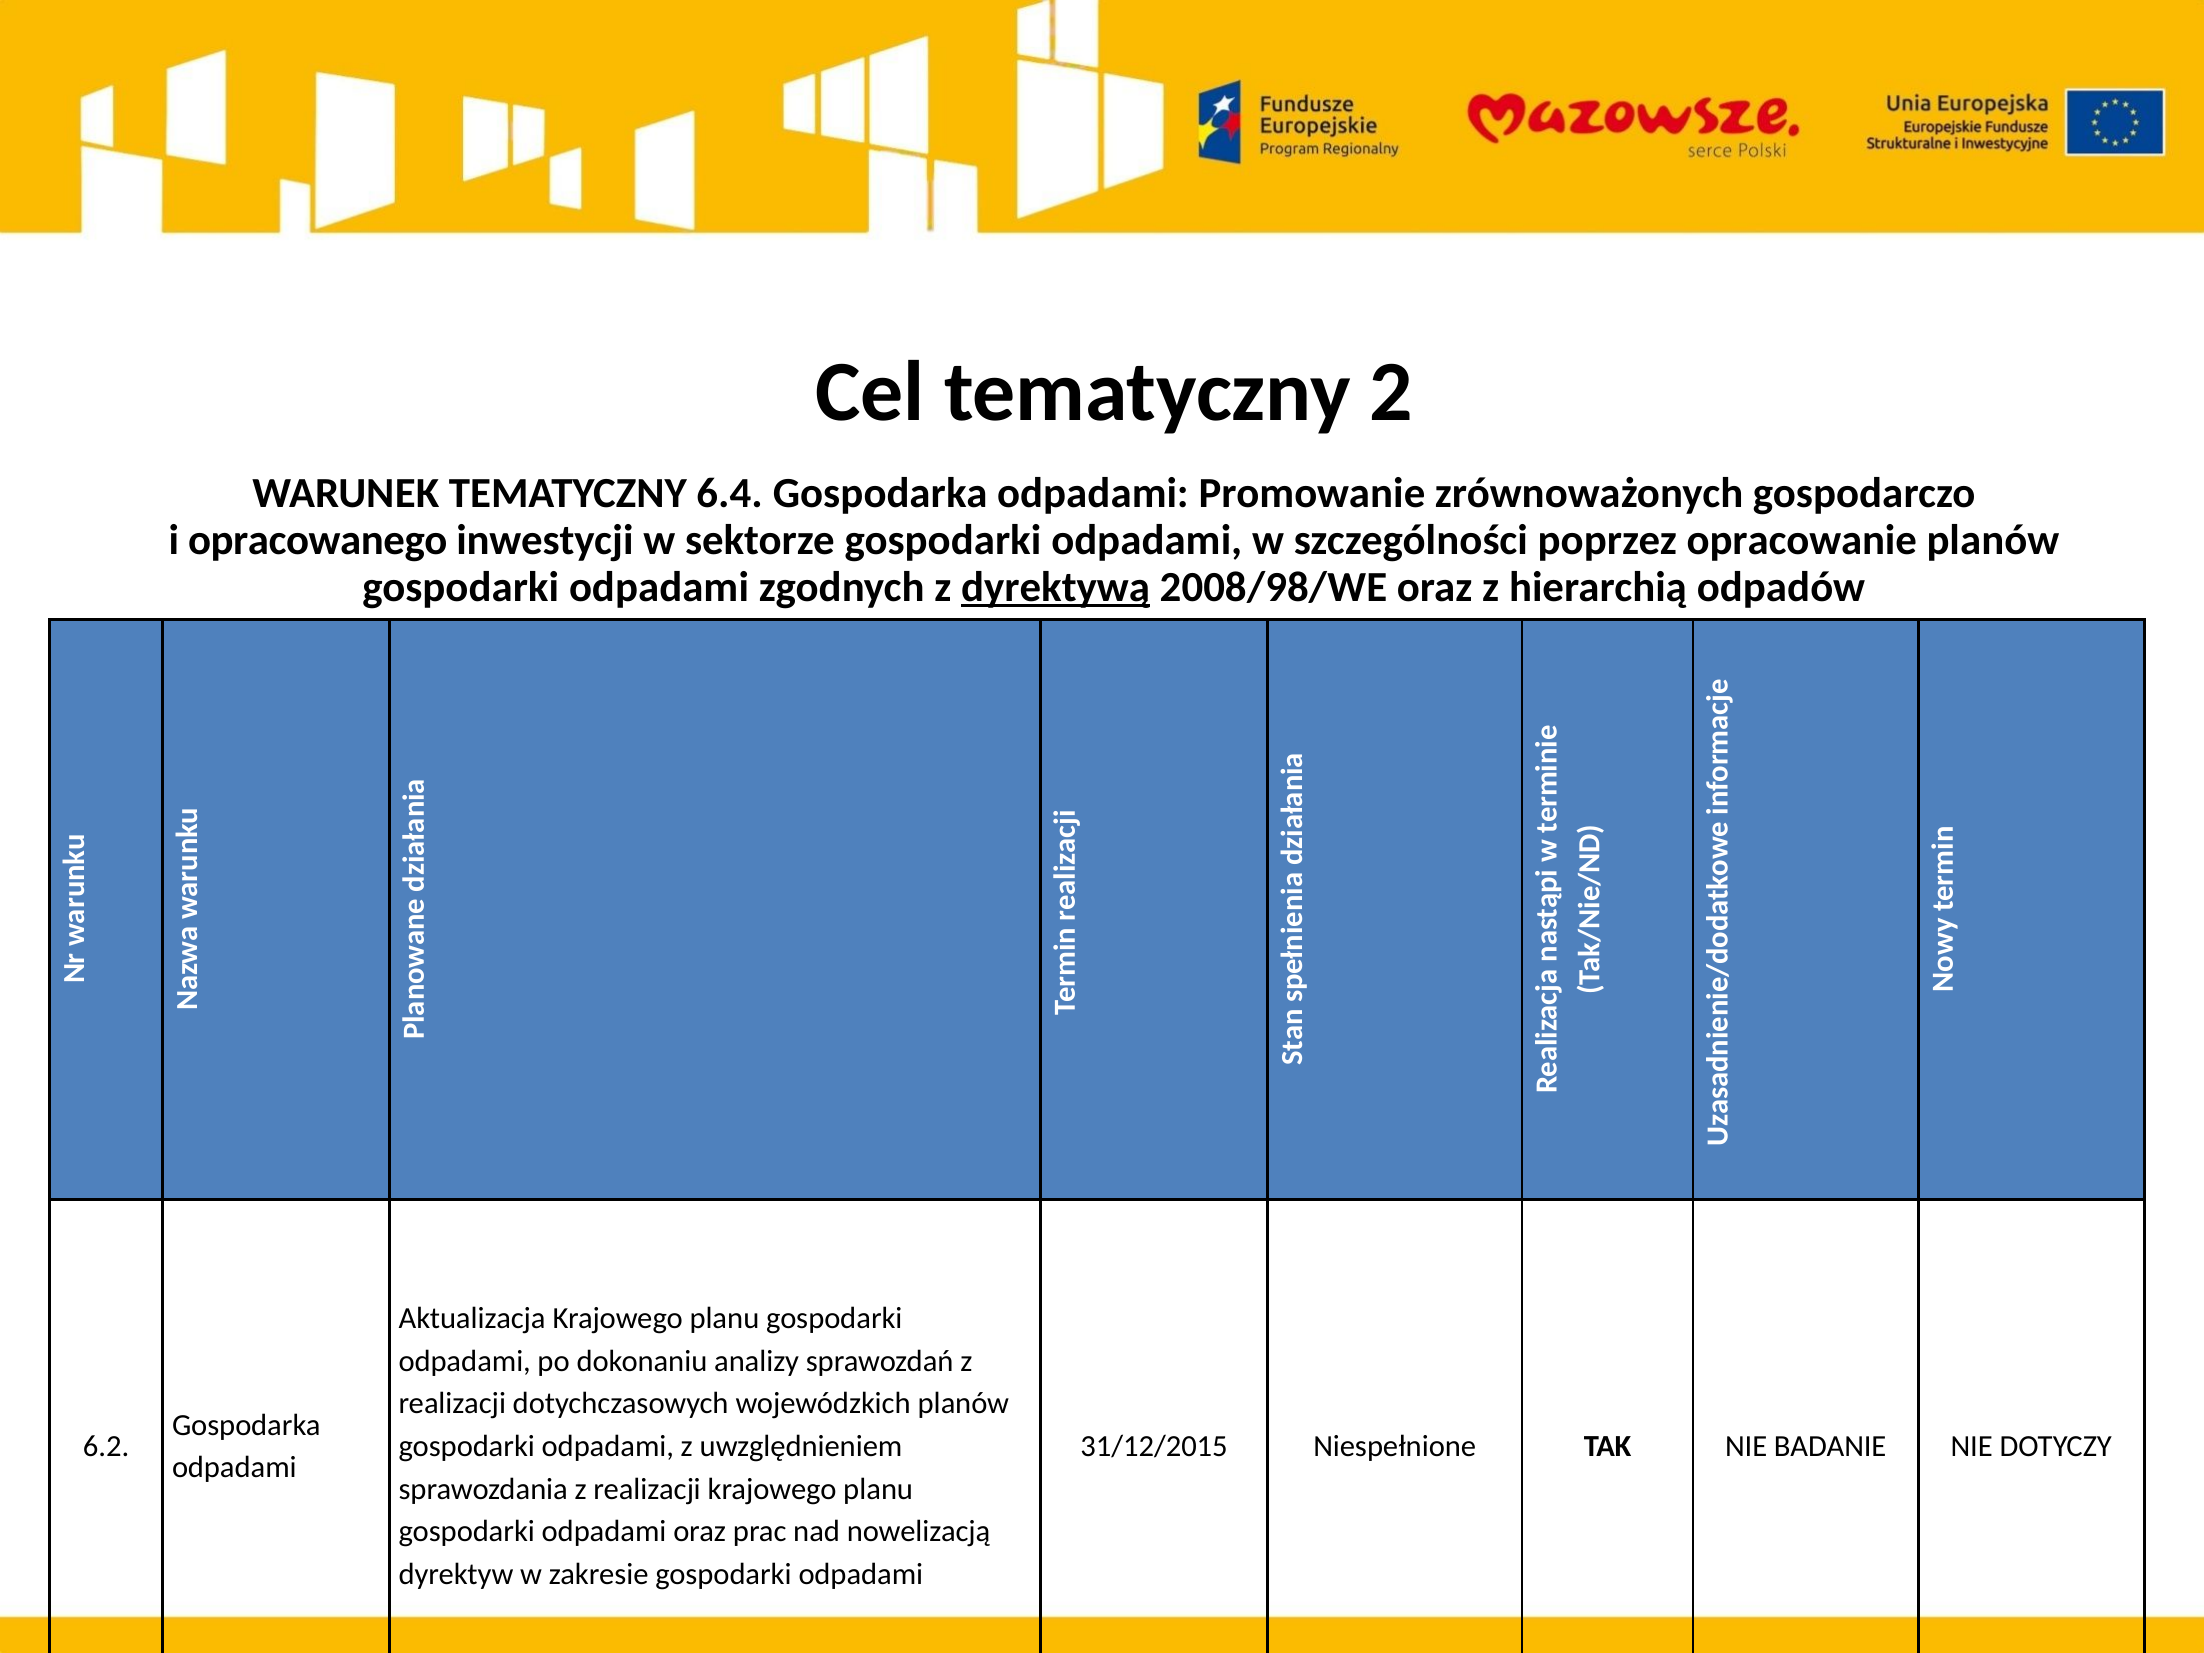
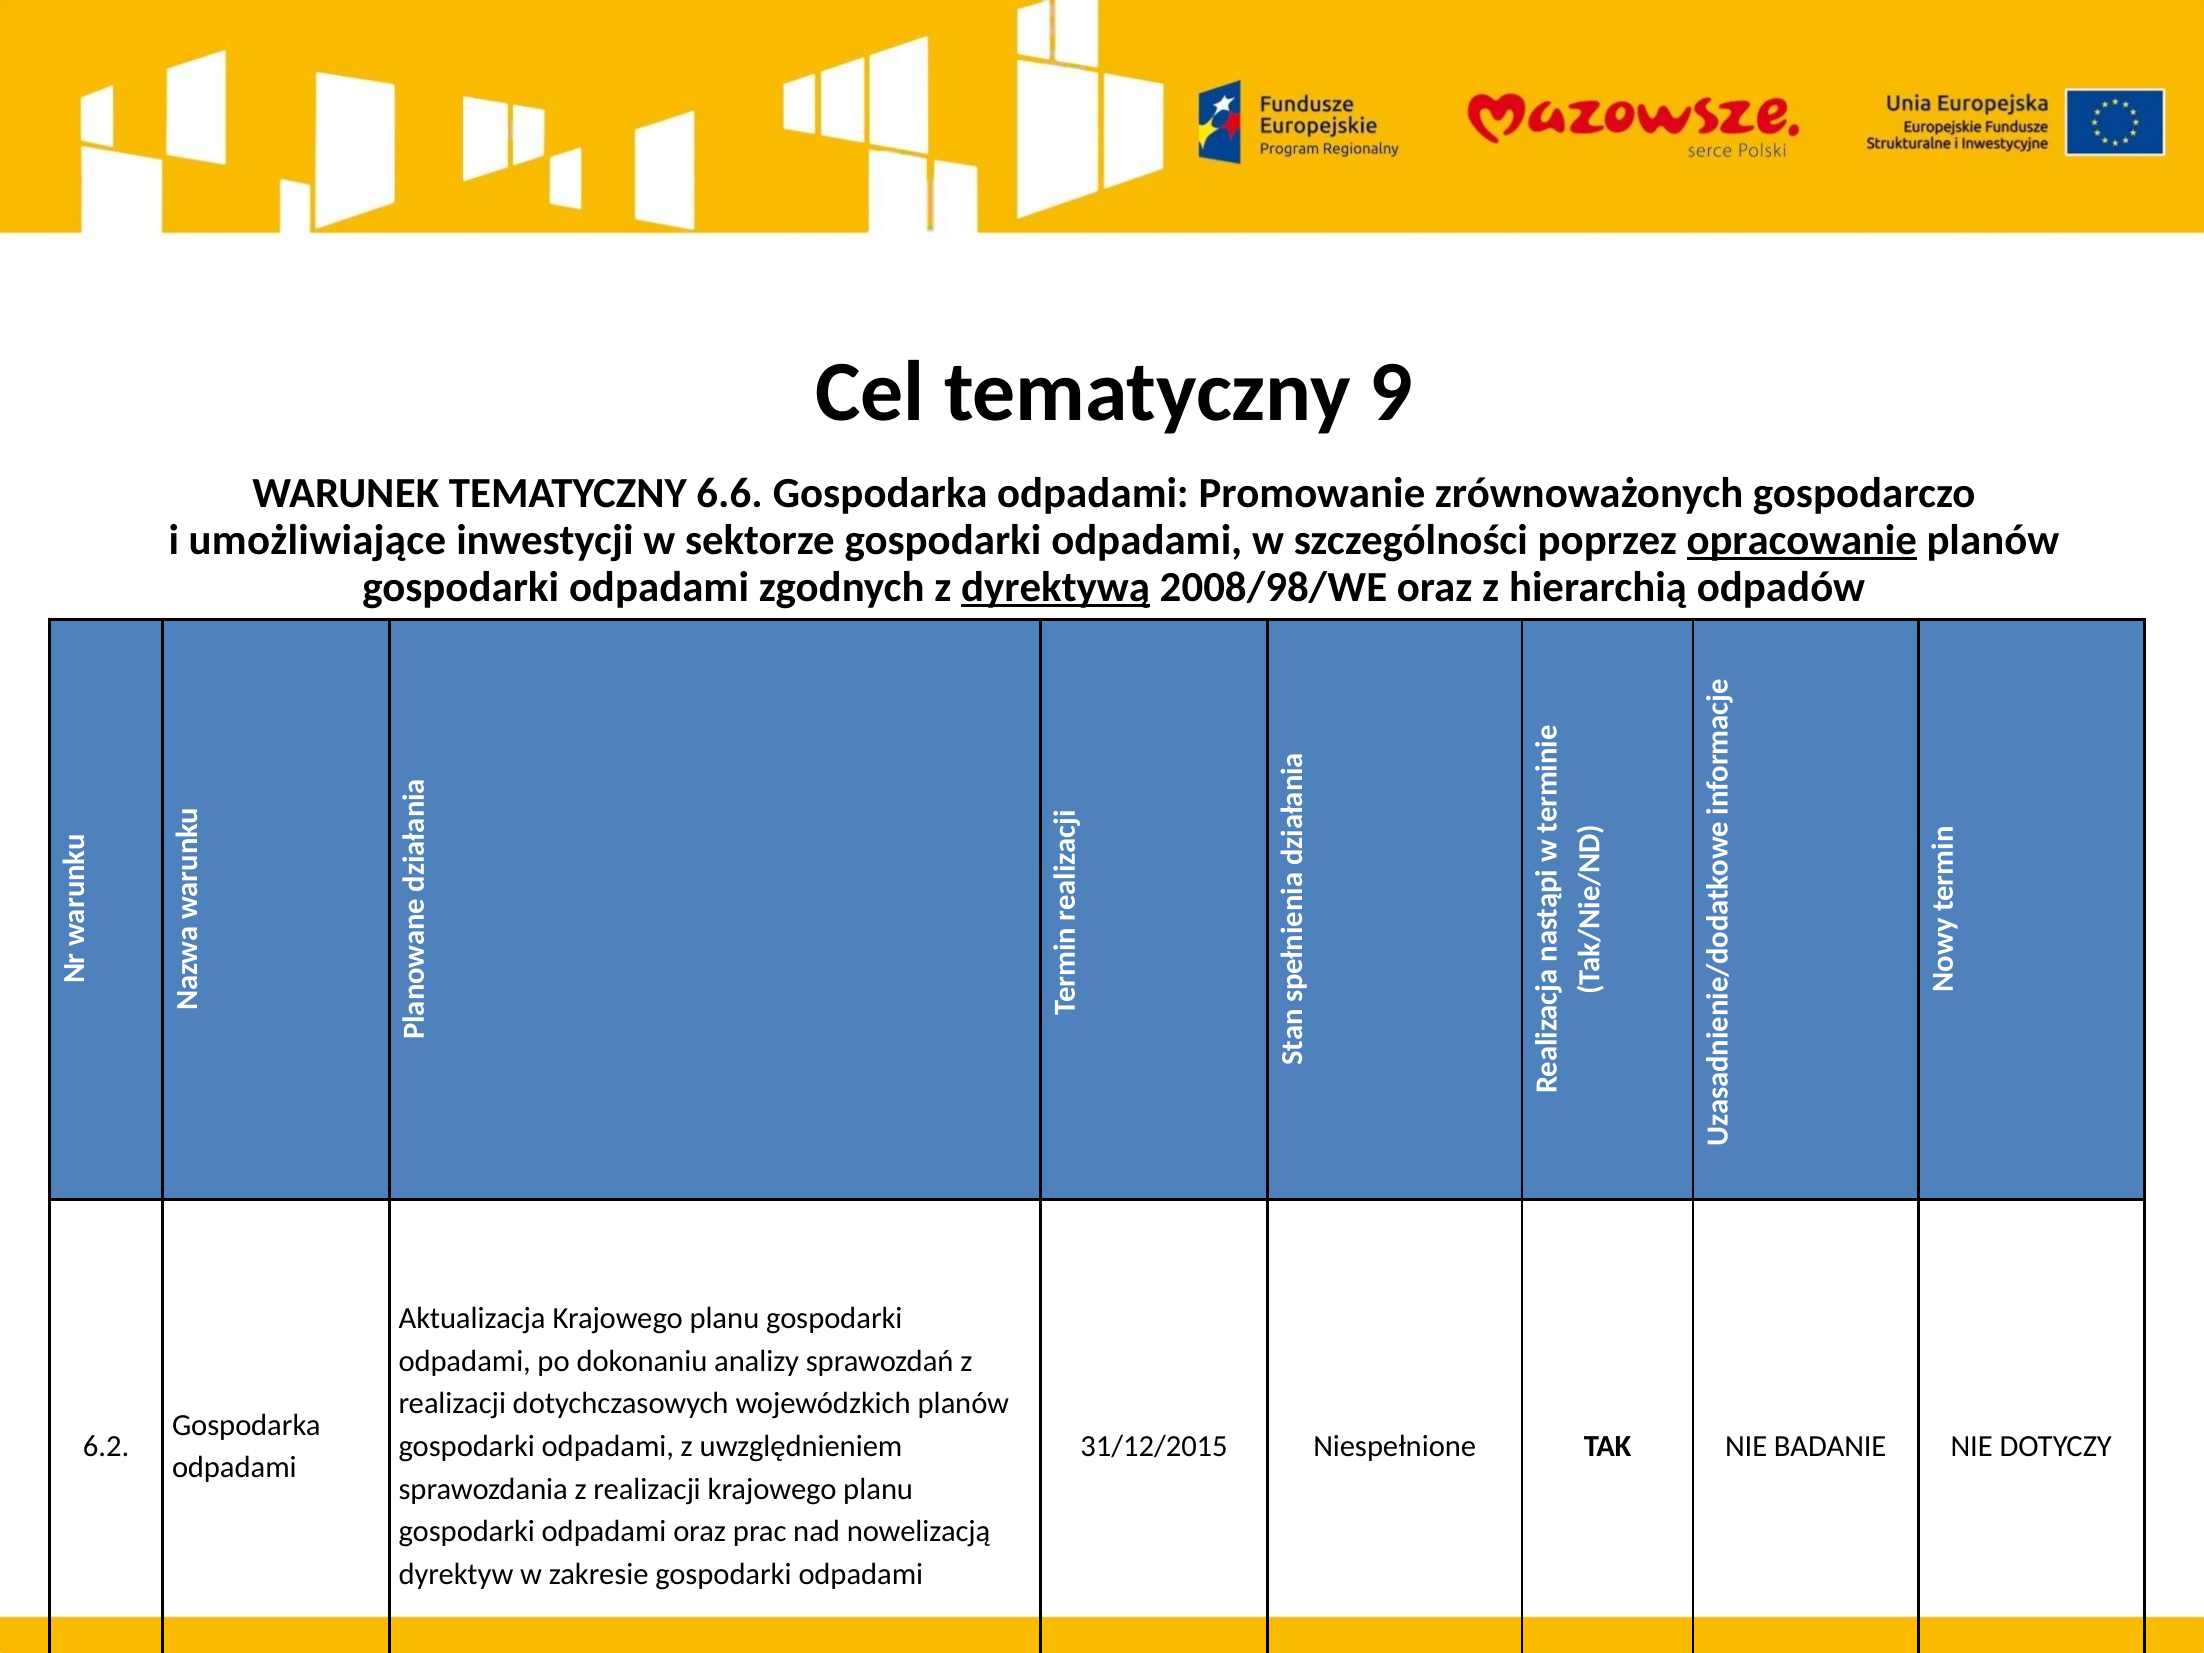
2: 2 -> 9 (1392, 392)
6.4: 6.4 -> 6.6 (730, 493)
opracowanego: opracowanego -> umożliwiające (317, 540)
opracowanie underline: none -> present (1802, 540)
